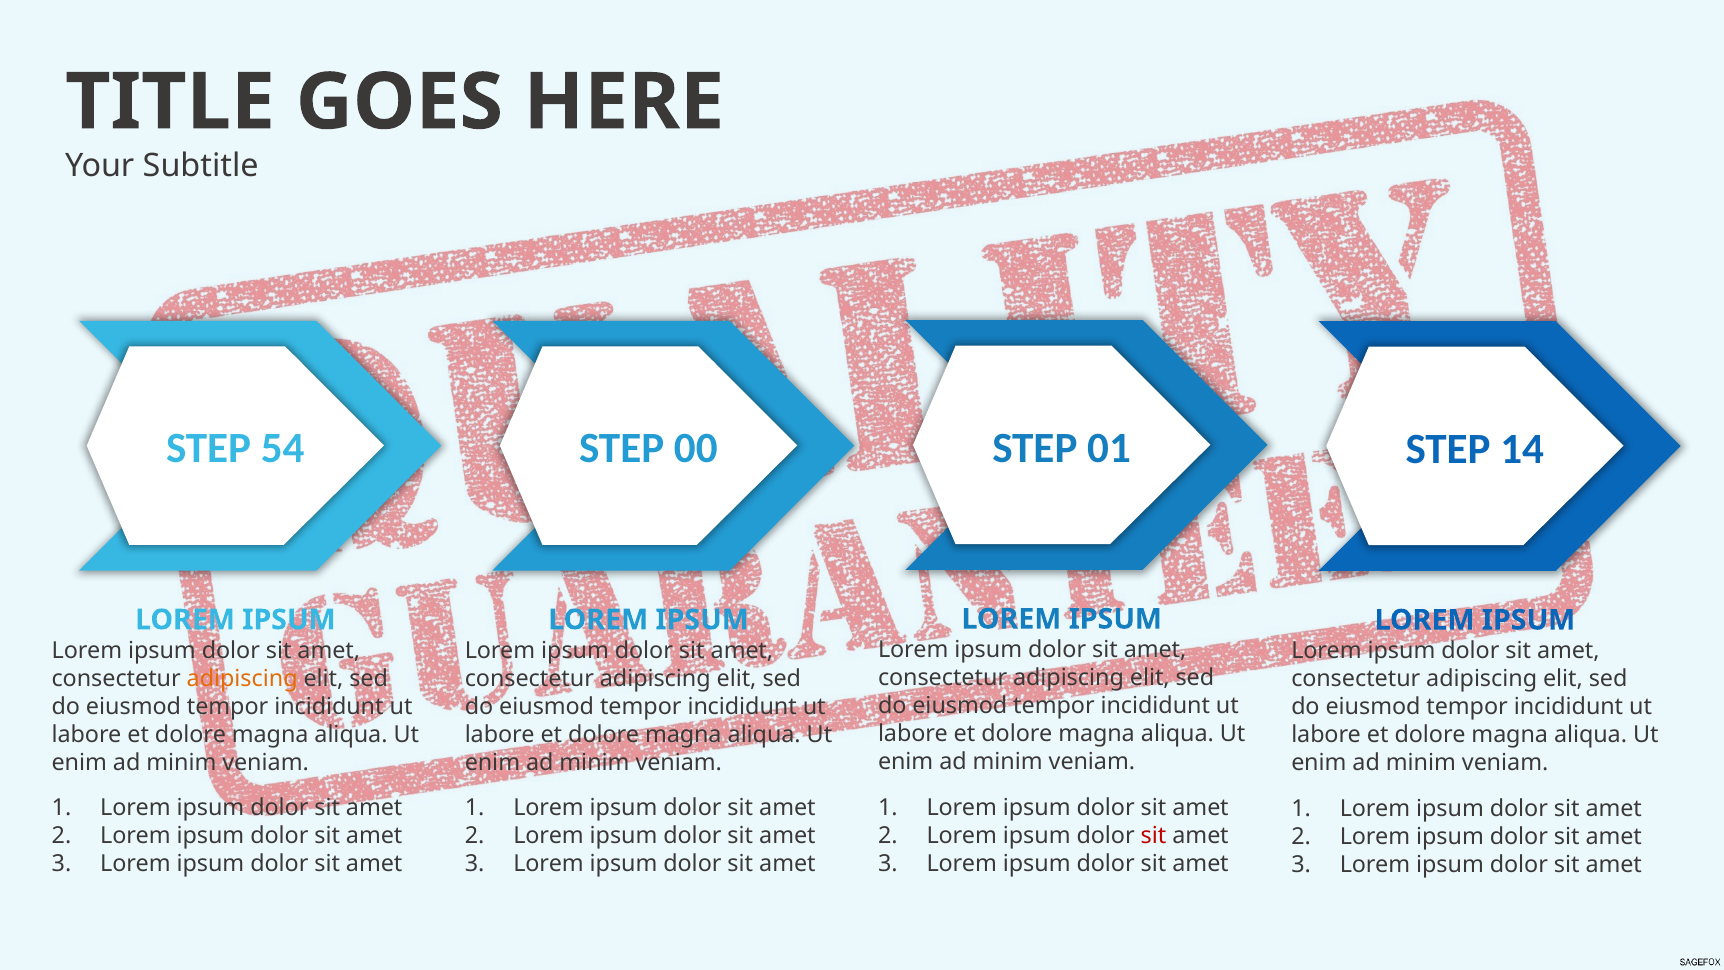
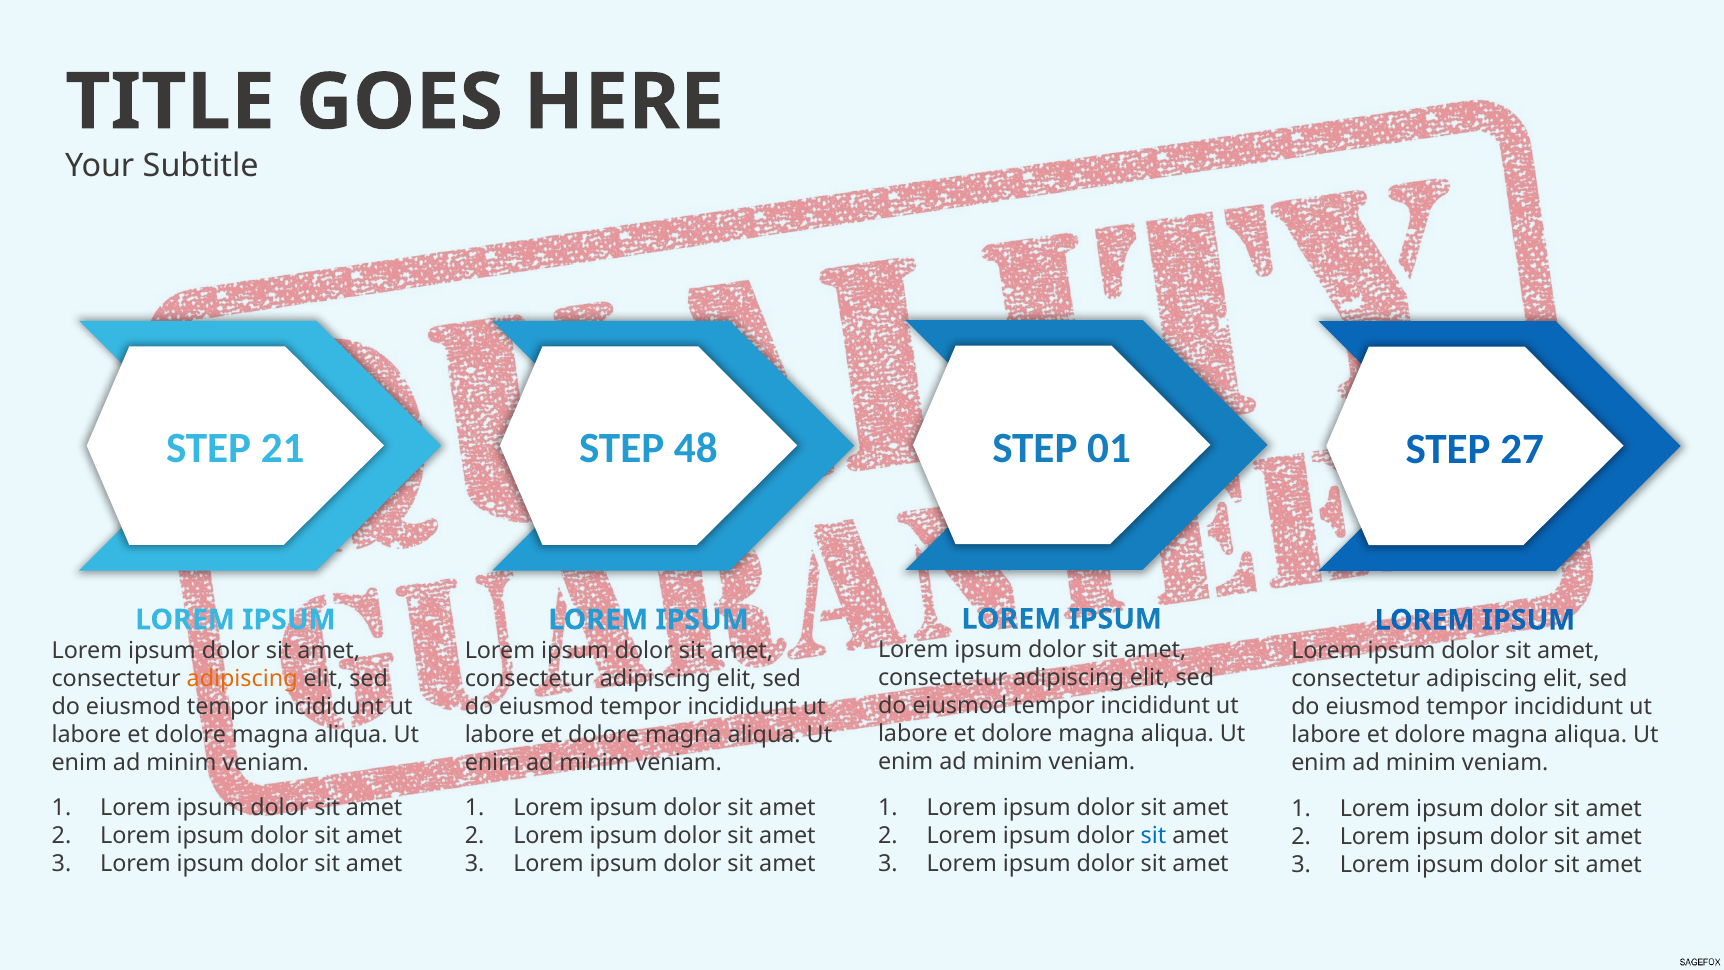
54: 54 -> 21 (283, 449)
00: 00 -> 48 (696, 449)
14: 14 -> 27 (1522, 449)
sit colour: red -> blue (1153, 835)
